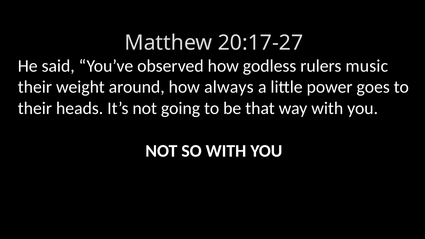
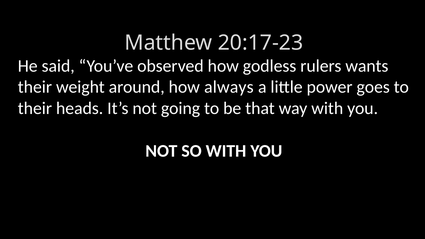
20:17-27: 20:17-27 -> 20:17-23 (261, 43)
music: music -> wants (367, 66)
